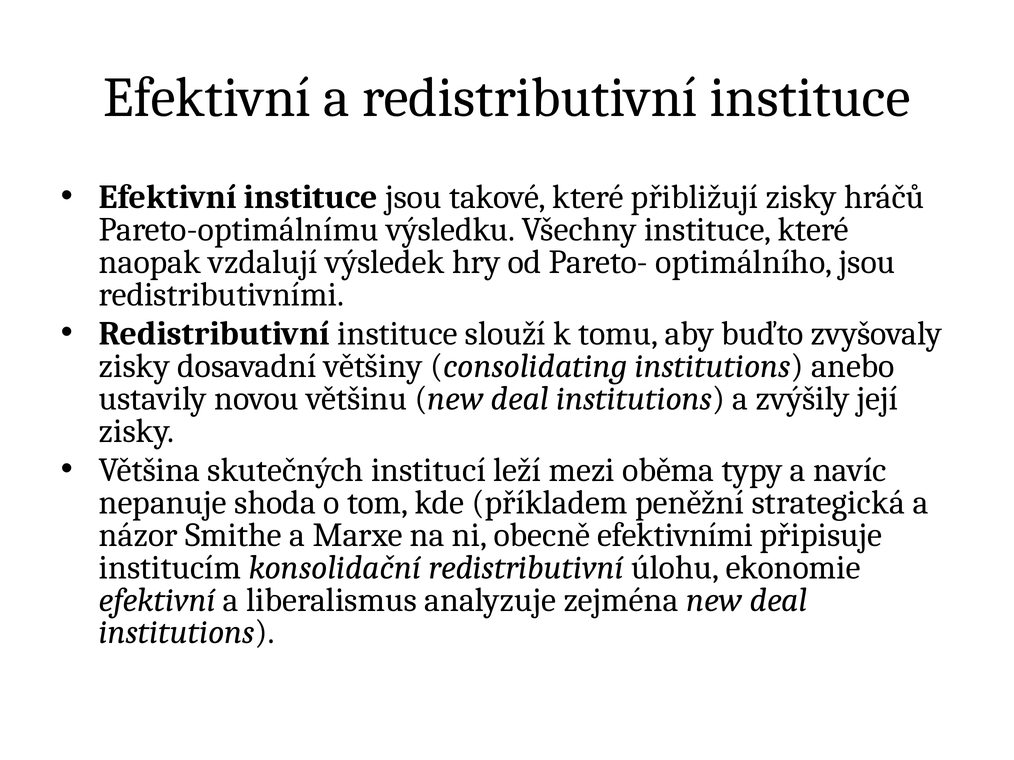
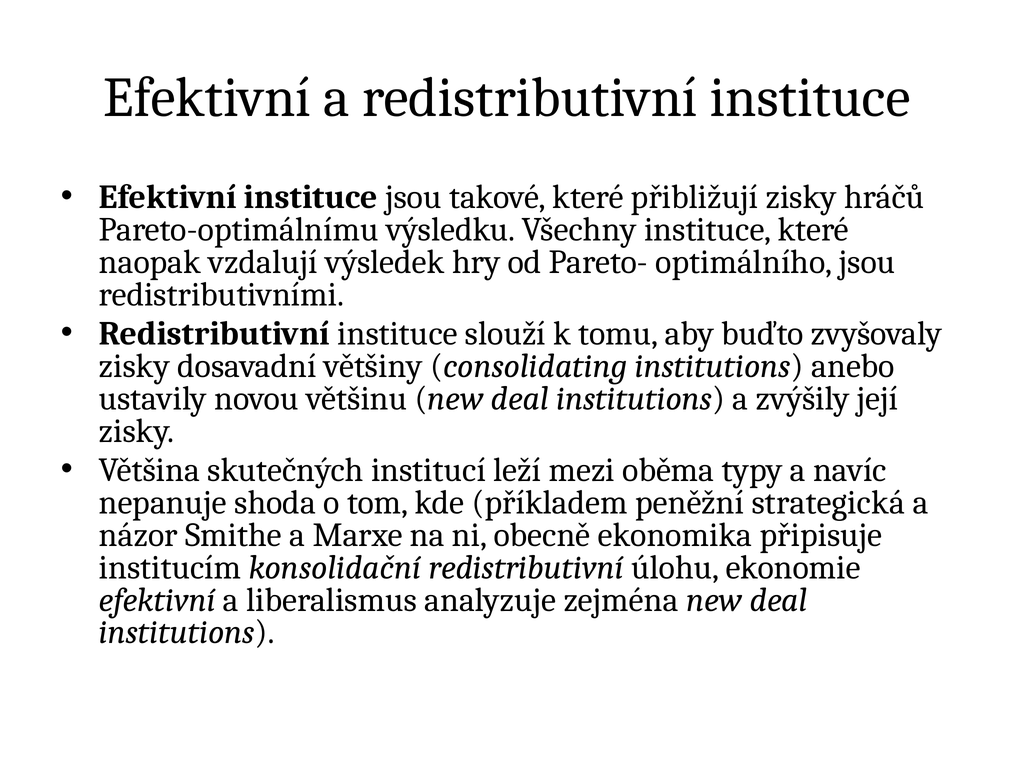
efektivními: efektivními -> ekonomika (675, 535)
